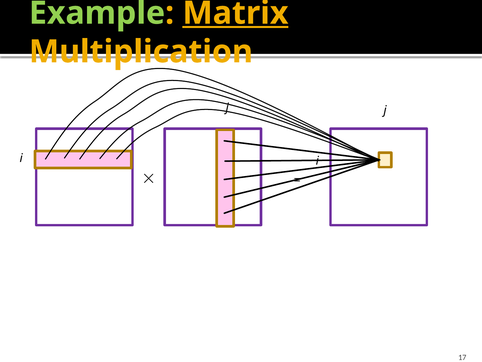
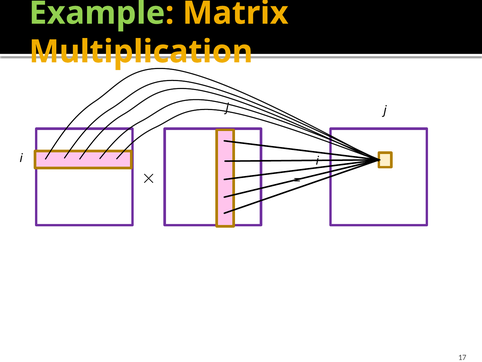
Matrix underline: present -> none (235, 13)
